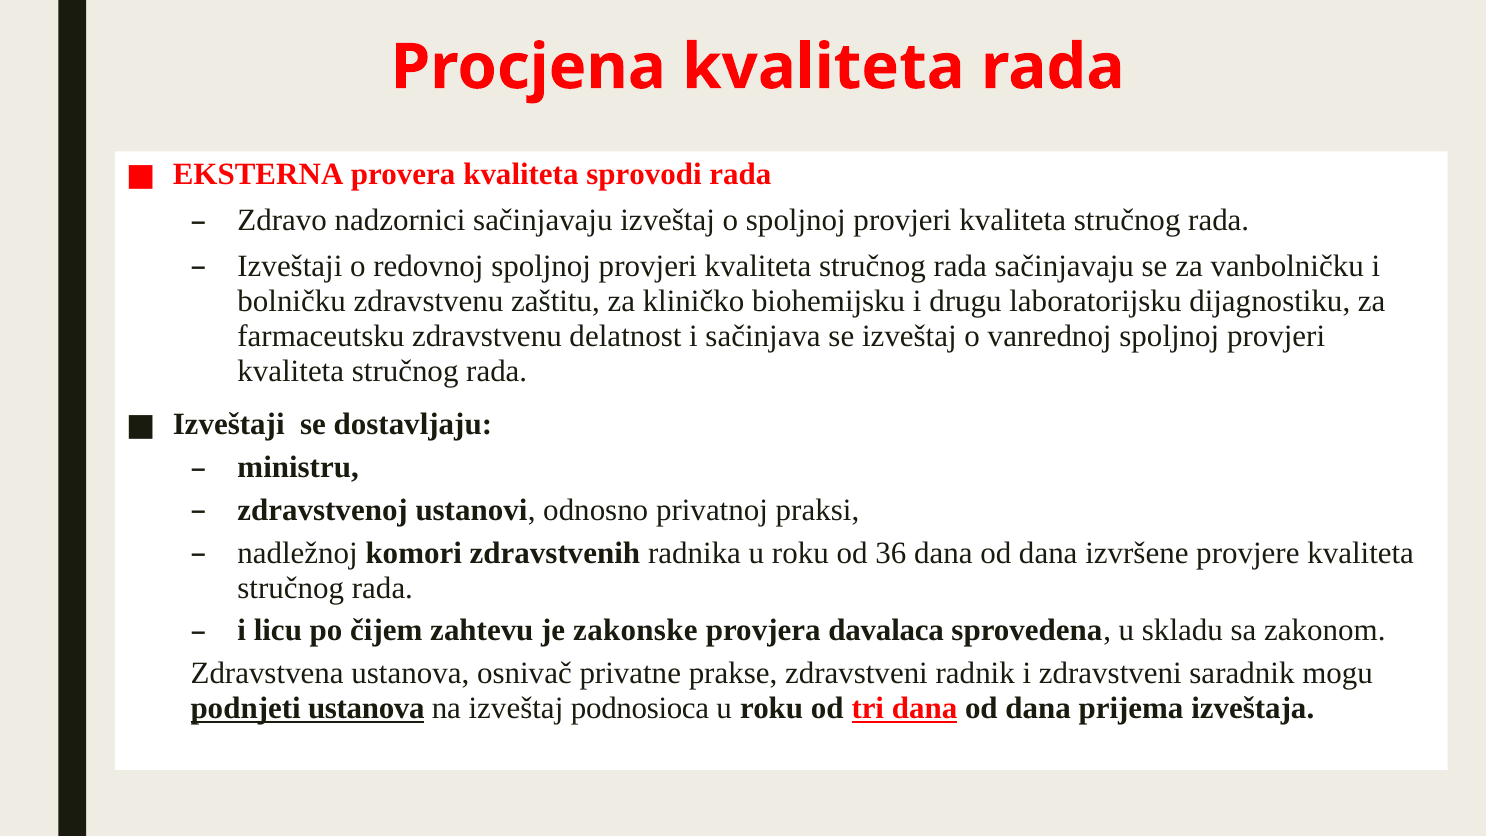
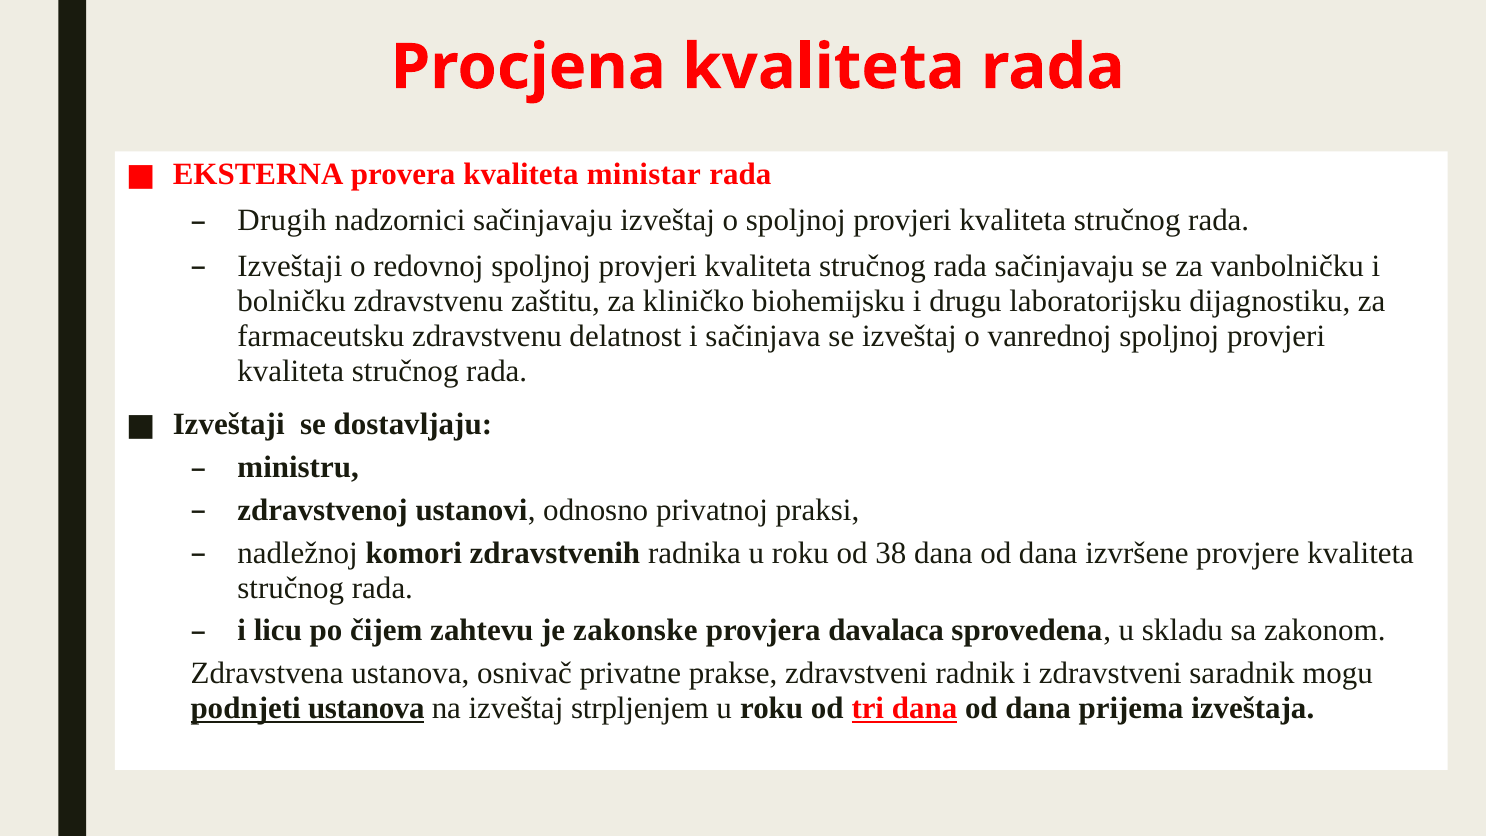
sprovodi: sprovodi -> ministar (644, 175)
Zdravo: Zdravo -> Drugih (282, 220)
36: 36 -> 38 (891, 553)
podnosioca: podnosioca -> strpljenjem (640, 708)
